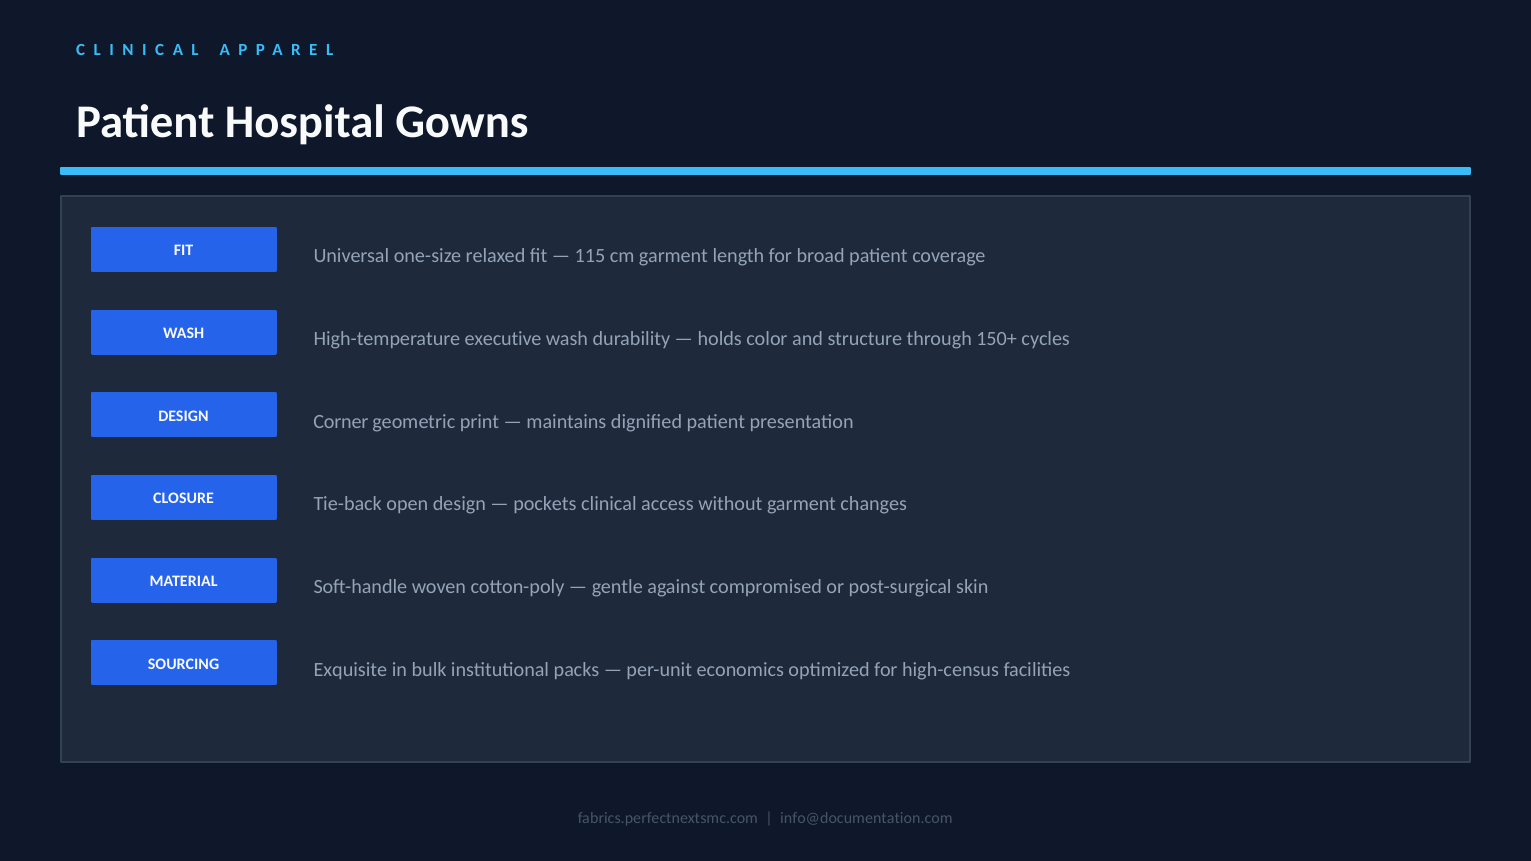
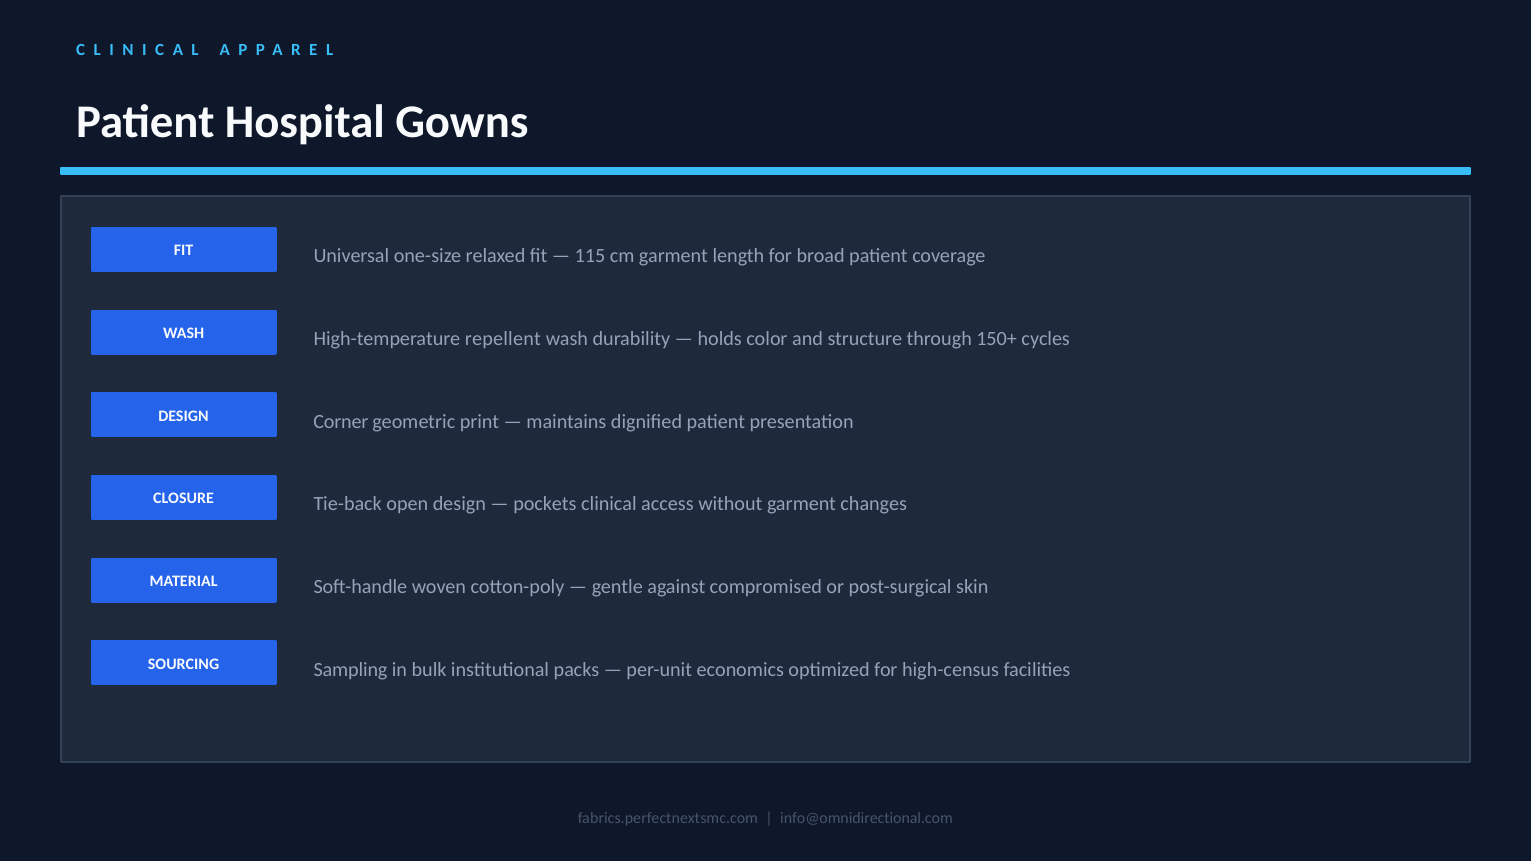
executive: executive -> repellent (503, 339)
Exquisite: Exquisite -> Sampling (350, 670)
info@documentation.com: info@documentation.com -> info@omnidirectional.com (866, 819)
